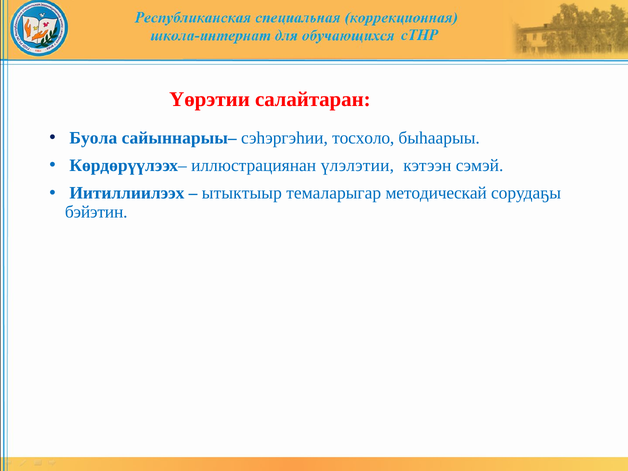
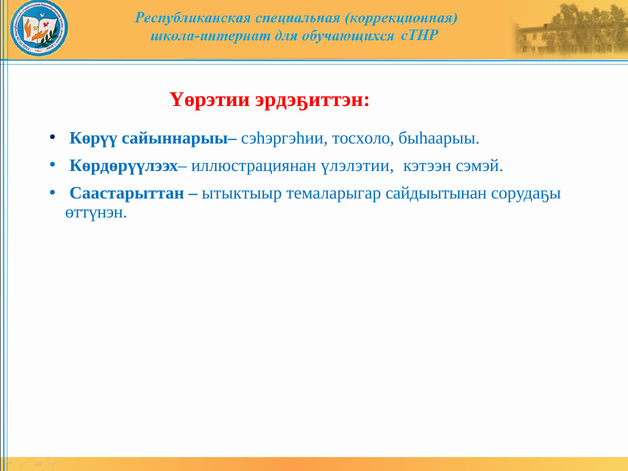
салайтаран: салайтаран -> эрдэҕиттэн (313, 99)
Буола: Буола -> Көрүү (93, 138)
Иитиллиилээх: Иитиллиилээх -> Саастарыттан (127, 193)
методическай: методическай -> сайдыытынан (436, 193)
бэйэтин: бэйэтин -> өттүнэн (96, 212)
